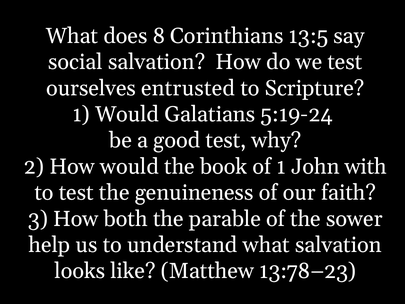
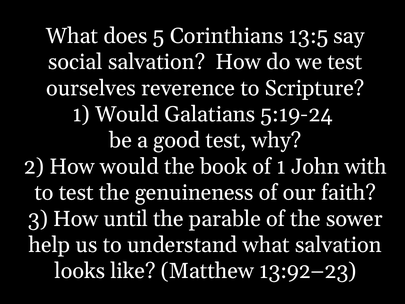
8: 8 -> 5 (159, 36)
entrusted: entrusted -> reverence (188, 88)
both: both -> until (126, 219)
13:78–23: 13:78–23 -> 13:92–23 (308, 271)
